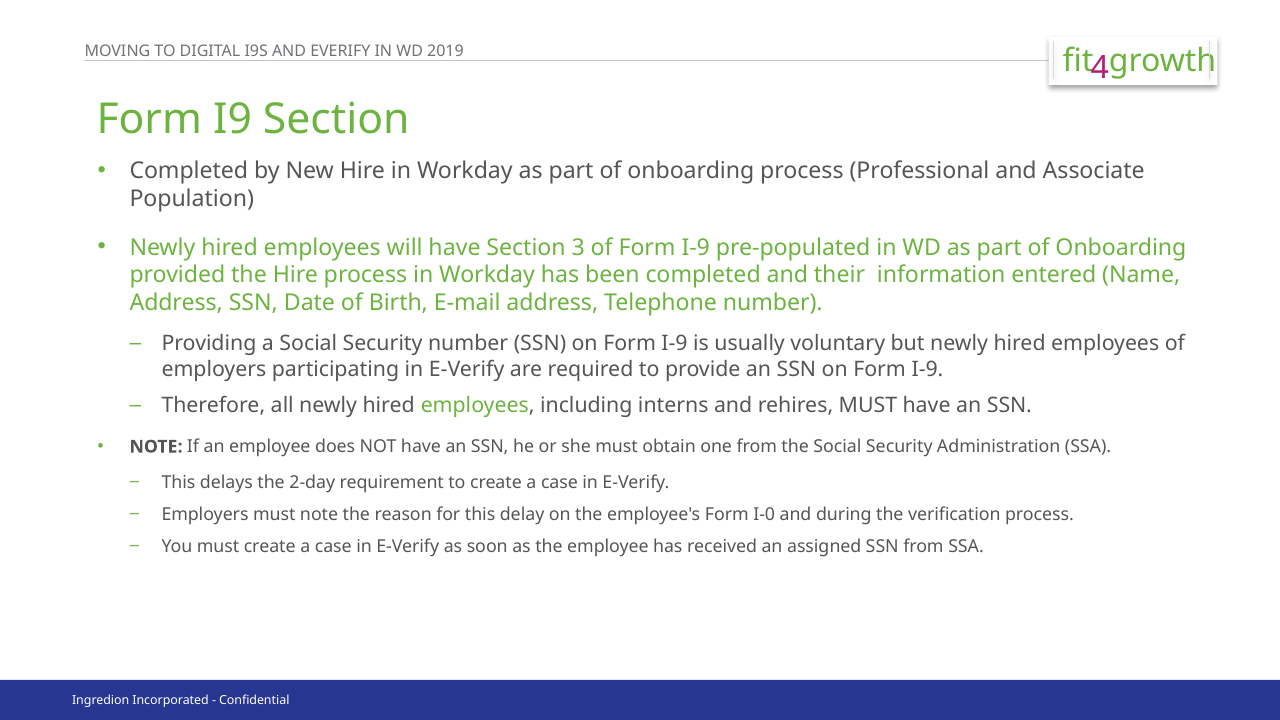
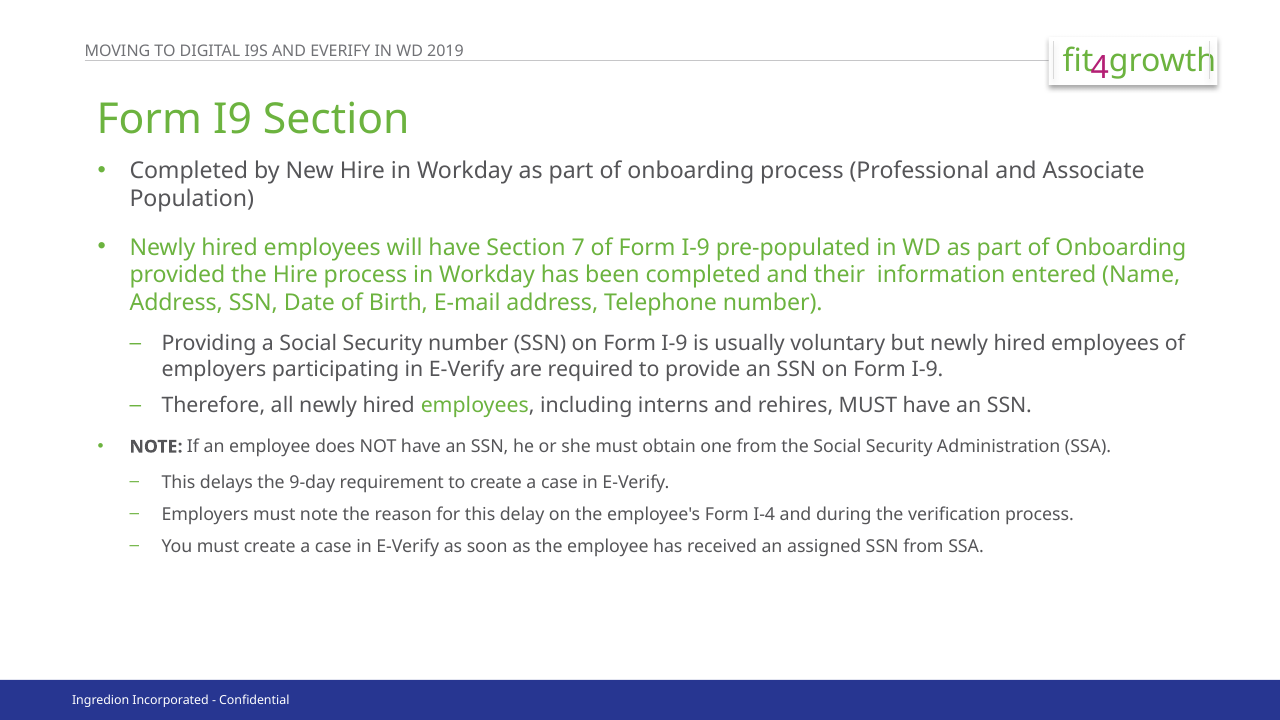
3: 3 -> 7 (578, 247)
2-day: 2-day -> 9-day (312, 482)
I-0: I-0 -> I-4 (764, 514)
